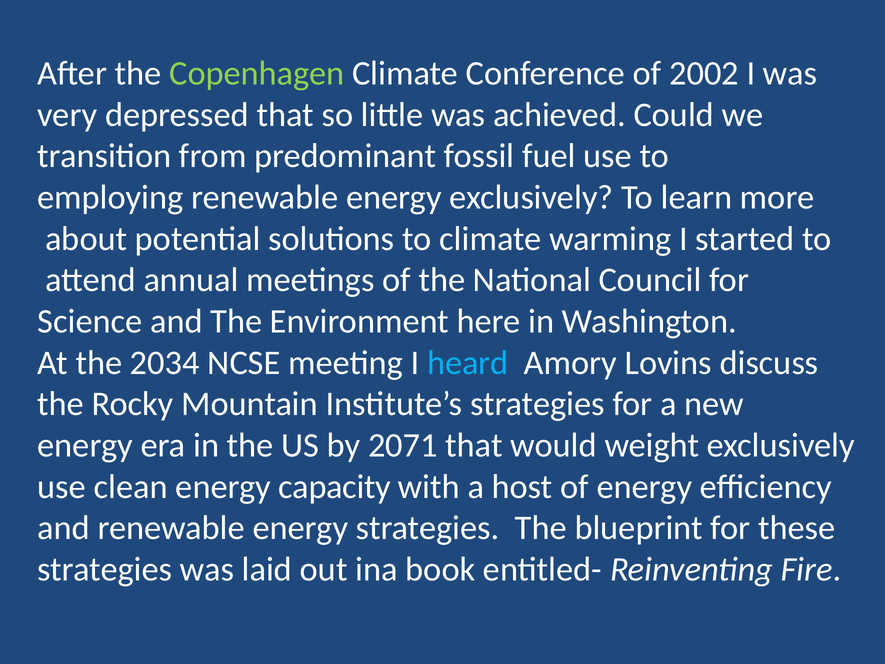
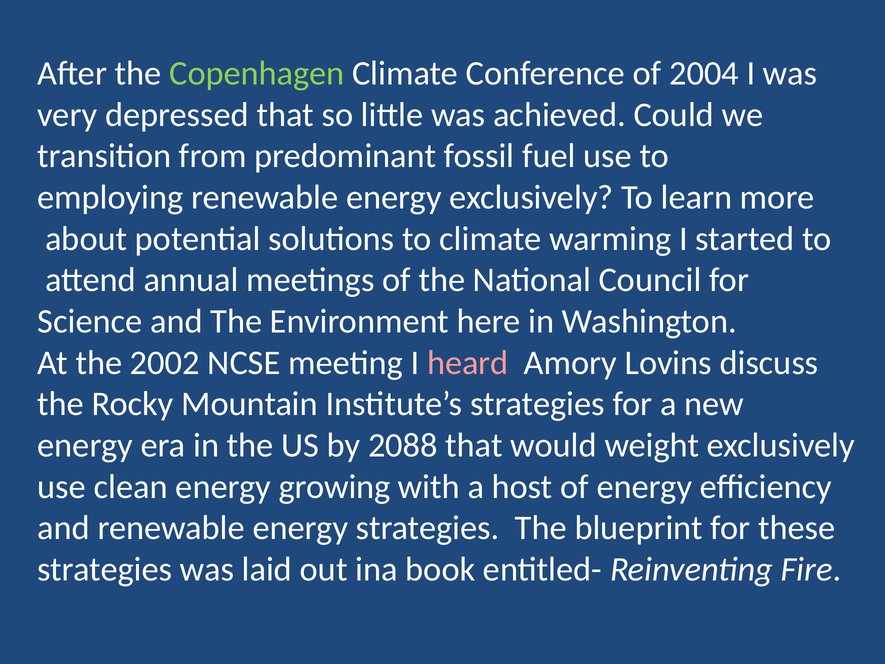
2002: 2002 -> 2004 (704, 73)
2034: 2034 -> 2002 (165, 363)
heard colour: light blue -> pink (468, 363)
2071: 2071 -> 2088 (403, 445)
capacity: capacity -> growing (335, 487)
